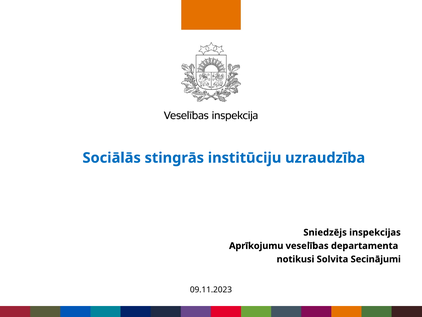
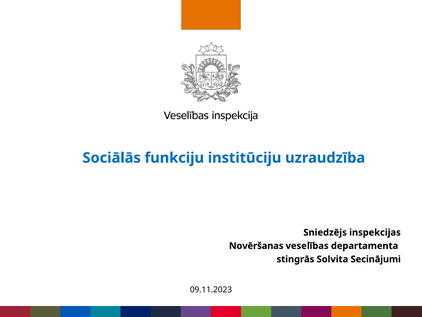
stingrās: stingrās -> funkciju (174, 158)
Aprīkojumu: Aprīkojumu -> Novēršanas (256, 245)
notikusi: notikusi -> stingrās (295, 259)
